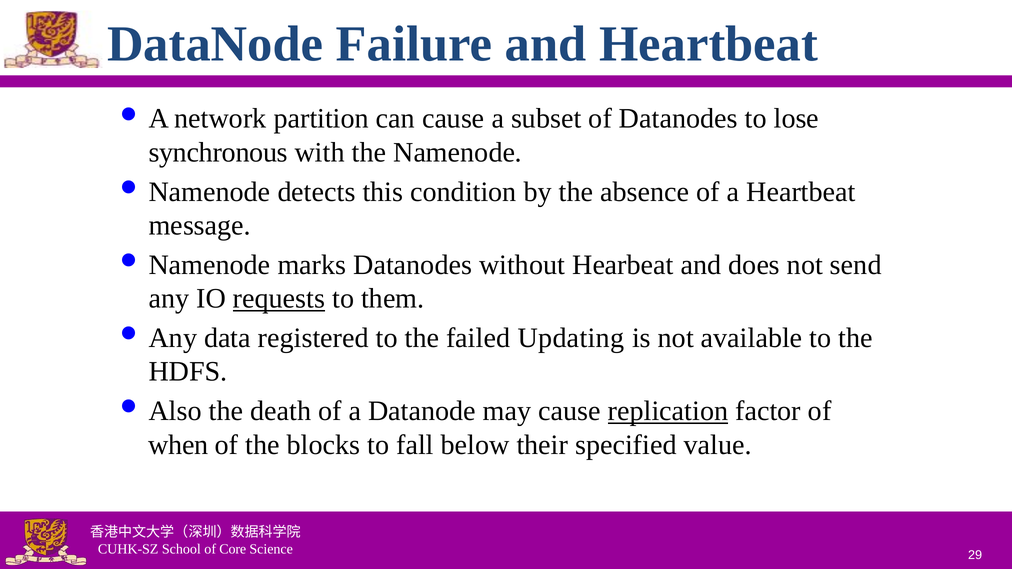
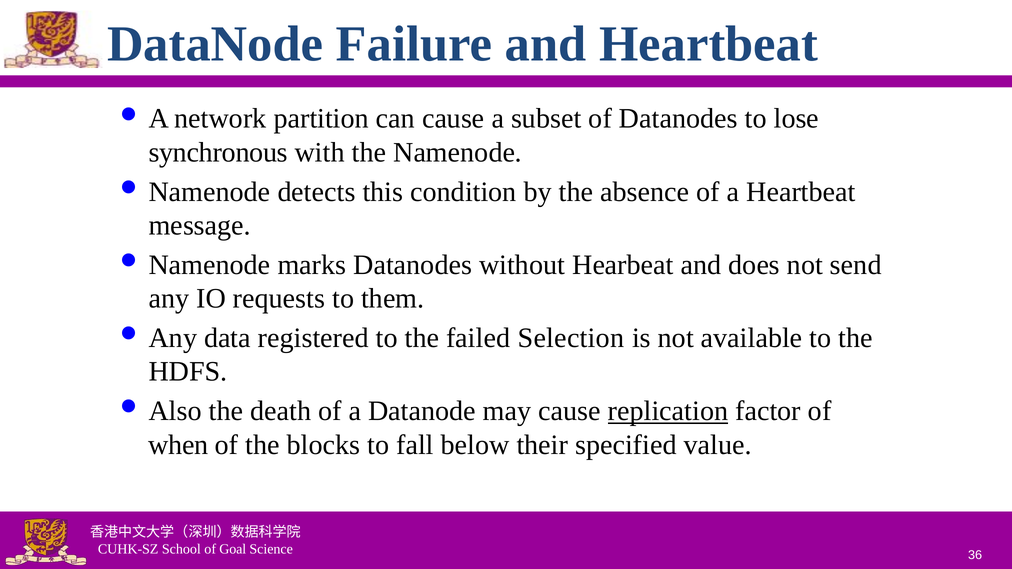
requests underline: present -> none (279, 299)
Updating: Updating -> Selection (571, 338)
Core: Core -> Goal (233, 549)
29: 29 -> 36 (975, 555)
